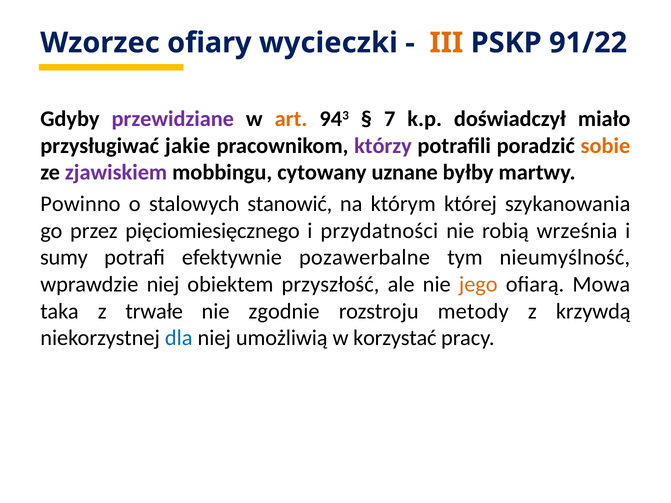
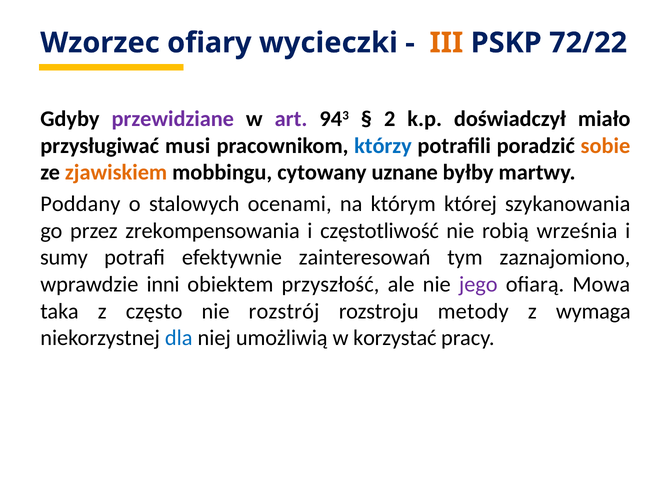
91/22: 91/22 -> 72/22 (588, 43)
art colour: orange -> purple (291, 119)
7: 7 -> 2 (390, 119)
jakie: jakie -> musi (188, 146)
którzy colour: purple -> blue (383, 146)
zjawiskiem colour: purple -> orange (116, 173)
Powinno: Powinno -> Poddany (80, 204)
stanowić: stanowić -> ocenami (290, 204)
pięciomiesięcznego: pięciomiesięcznego -> zrekompensowania (213, 231)
przydatności: przydatności -> częstotliwość (380, 231)
pozawerbalne: pozawerbalne -> zainteresowań (365, 258)
nieumyślność: nieumyślność -> zaznajomiono (565, 258)
wprawdzie niej: niej -> inni (163, 285)
jego colour: orange -> purple (478, 285)
trwałe: trwałe -> często (154, 311)
zgodnie: zgodnie -> rozstrój (284, 311)
krzywdą: krzywdą -> wymaga (593, 311)
